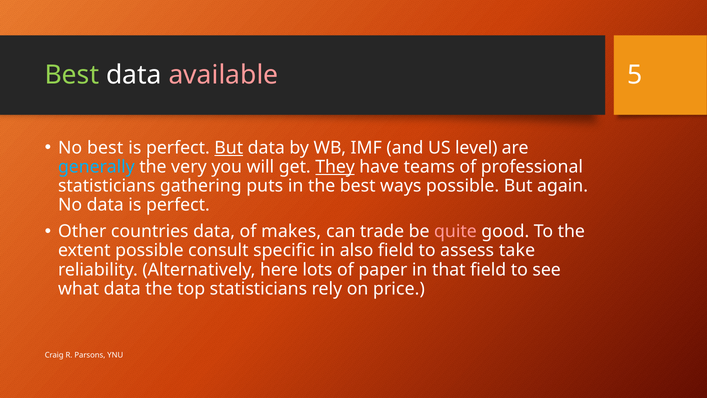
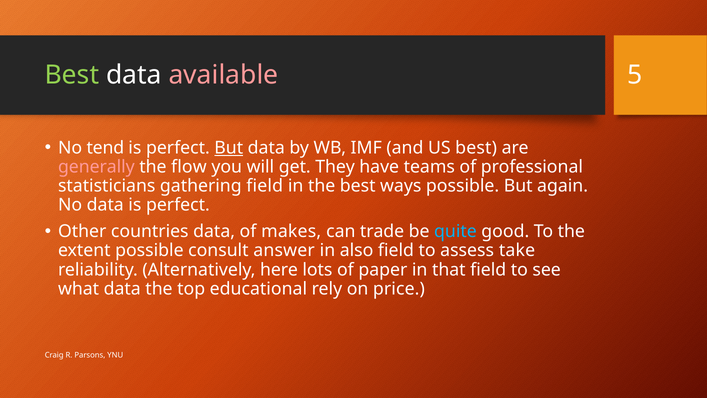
No best: best -> tend (105, 148)
US level: level -> best (476, 148)
generally colour: light blue -> pink (96, 167)
very: very -> flow (189, 167)
They underline: present -> none (335, 167)
gathering puts: puts -> field (265, 186)
quite colour: pink -> light blue (455, 231)
specific: specific -> answer (284, 250)
top statisticians: statisticians -> educational (258, 289)
